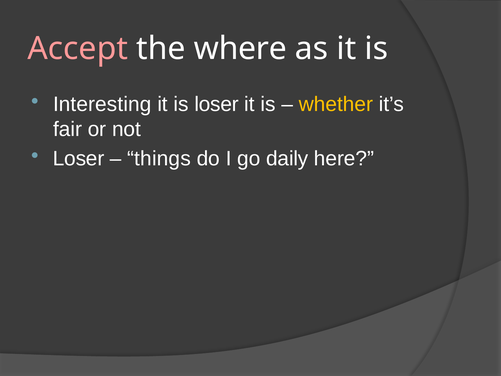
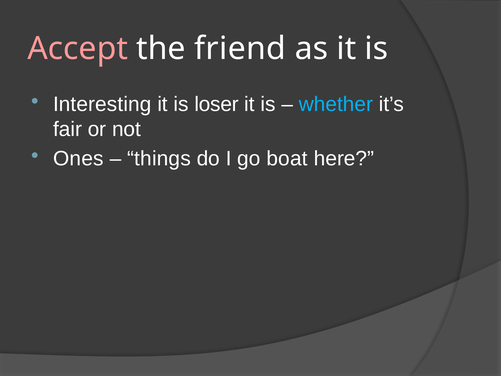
where: where -> friend (240, 49)
whether colour: yellow -> light blue (336, 104)
Loser: Loser -> Ones (78, 158)
daily: daily -> boat (287, 158)
